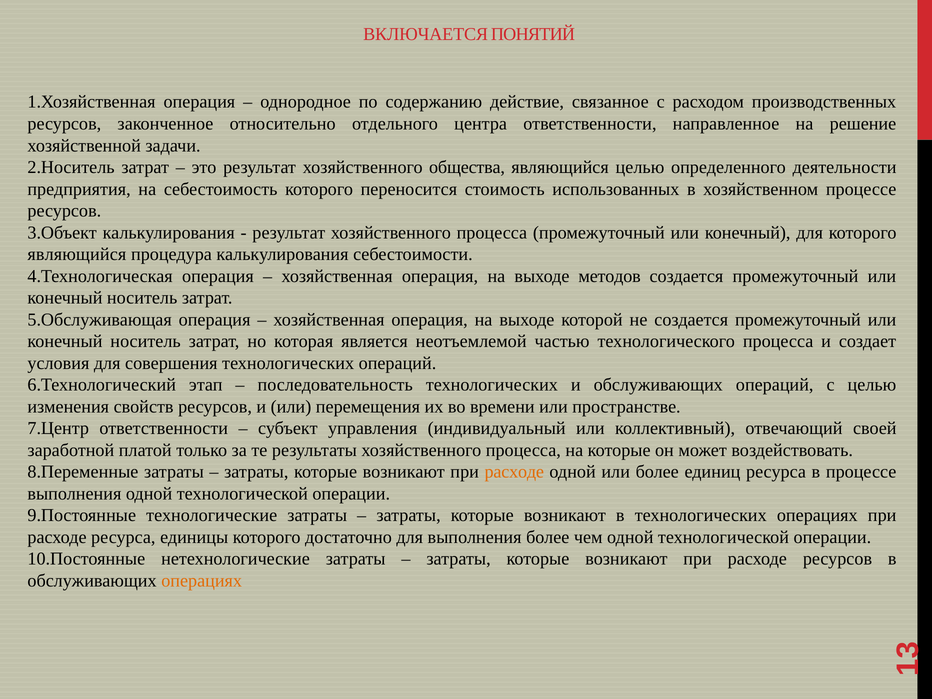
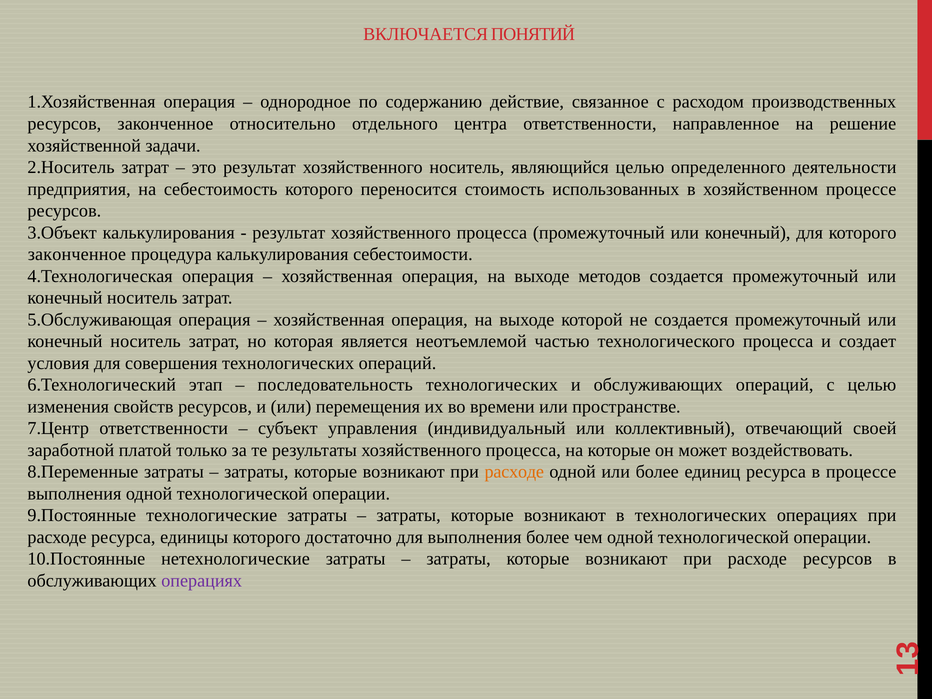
хозяйственного общества: общества -> носитель (467, 167)
являющийся: являющийся -> законченное (77, 254)
операциях colour: orange -> purple (202, 581)
